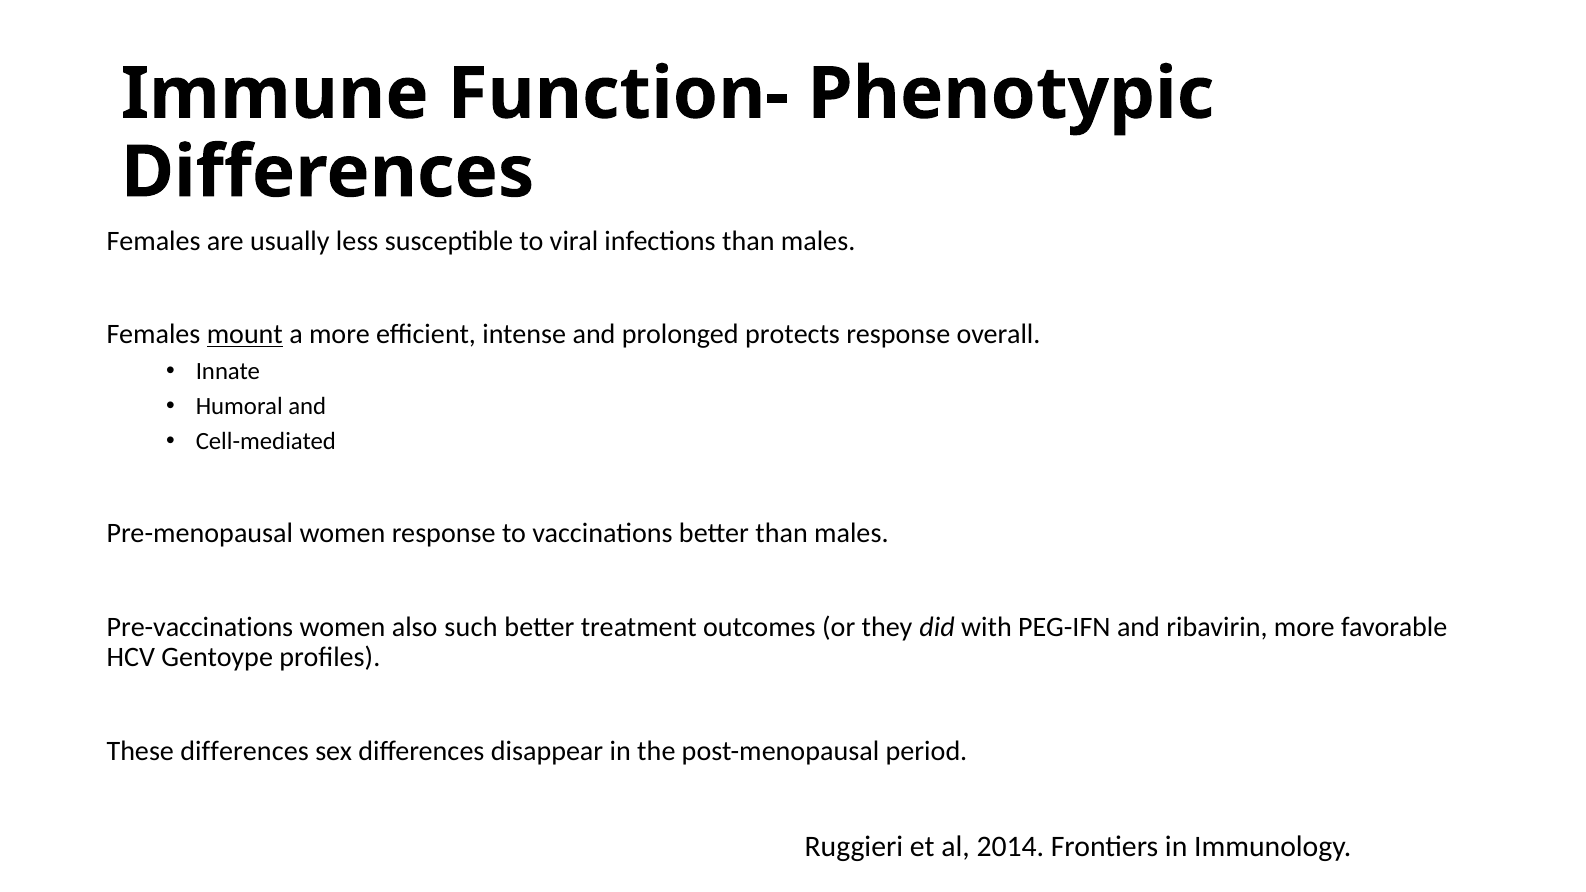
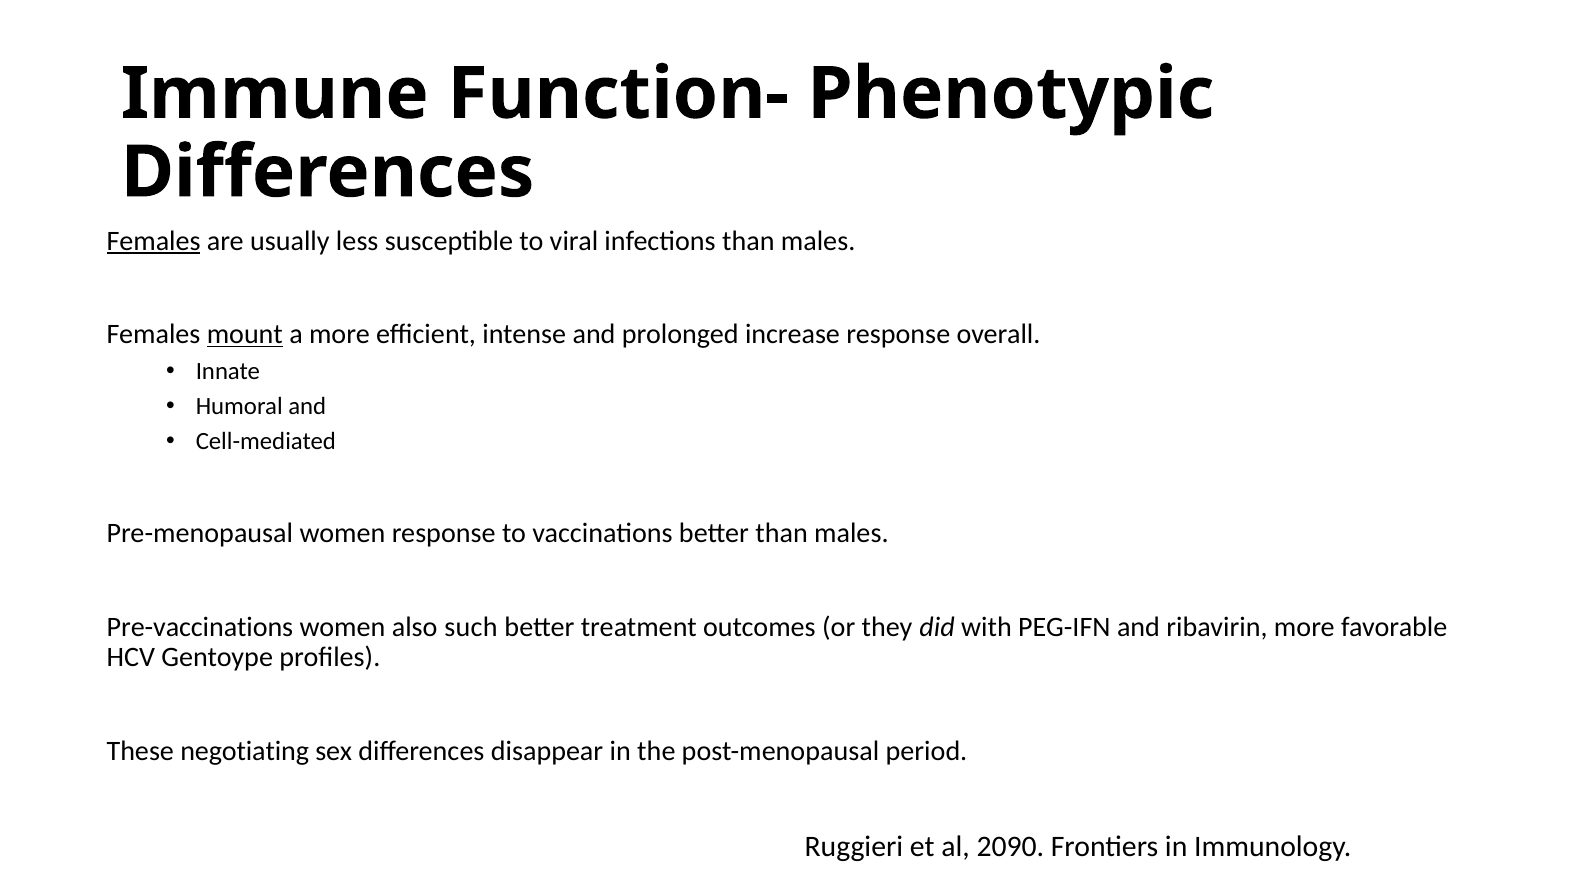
Females underline: none -> present (154, 241)
protects: protects -> increase (793, 335)
These differences: differences -> negotiating (245, 751)
2014: 2014 -> 2090 (1010, 846)
